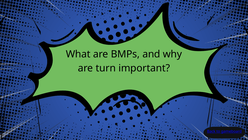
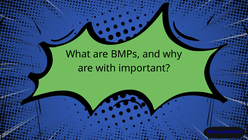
turn: turn -> with (106, 68)
